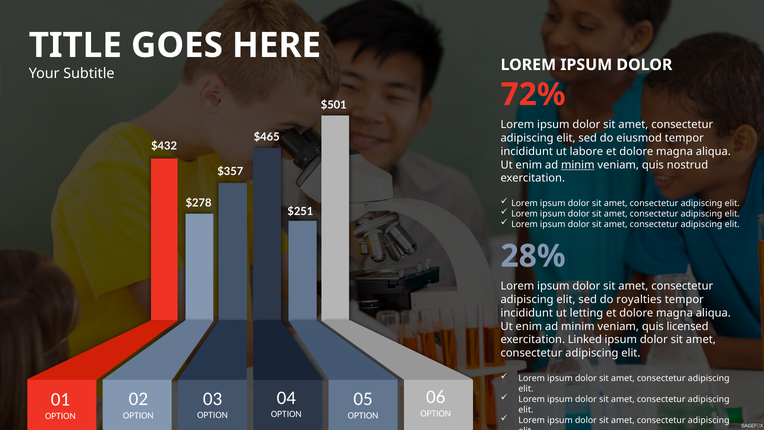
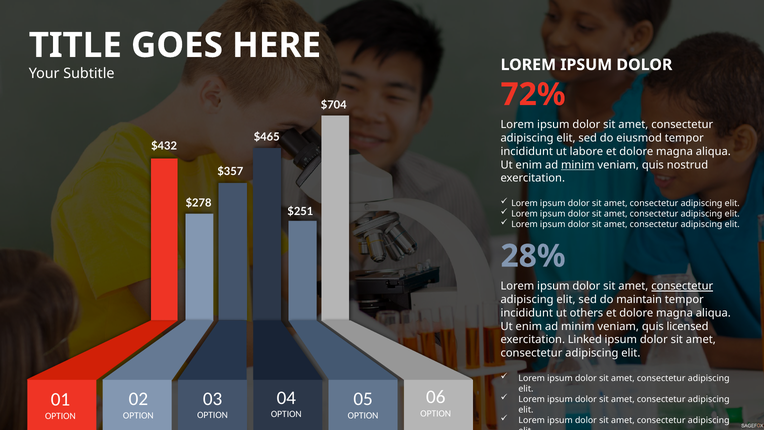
$501: $501 -> $704 (334, 105)
consectetur underline: none -> present (682, 286)
royalties: royalties -> maintain (639, 299)
letting: letting -> others (586, 313)
